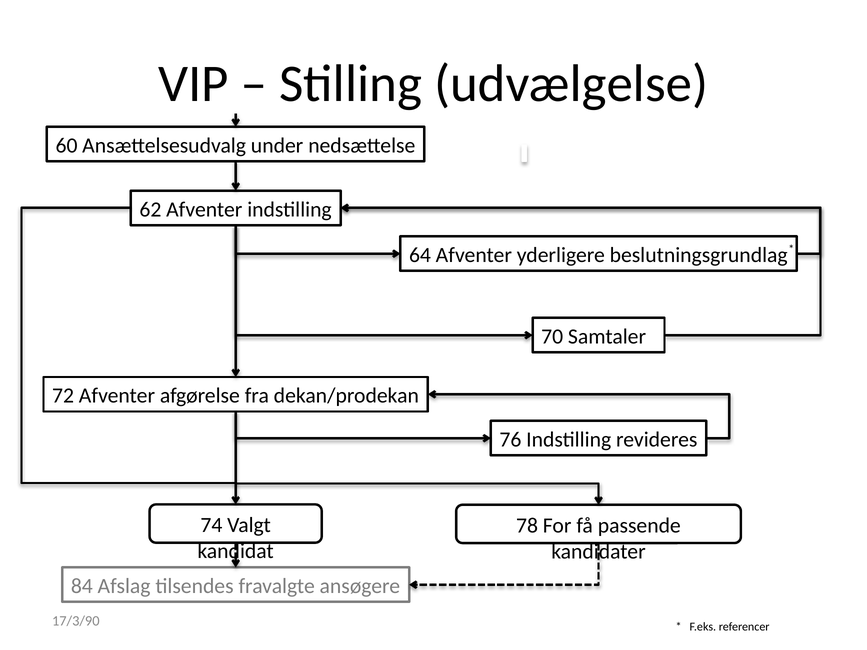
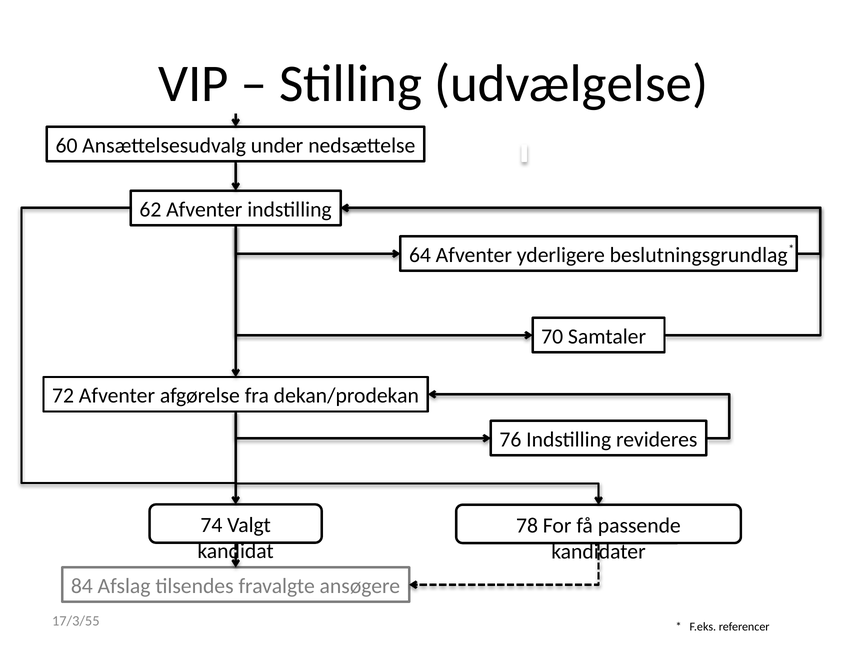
17/3/90: 17/3/90 -> 17/3/55 (76, 621)
